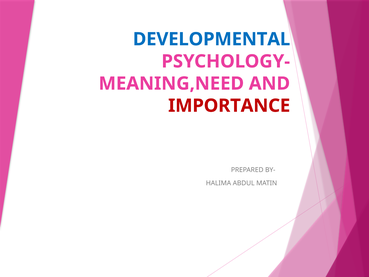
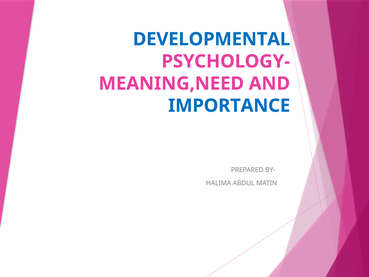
IMPORTANCE colour: red -> blue (229, 106)
